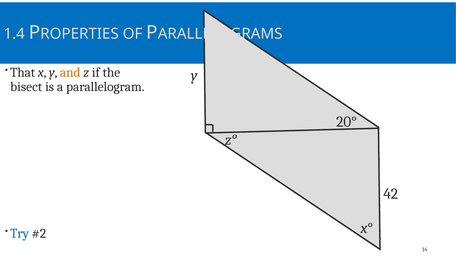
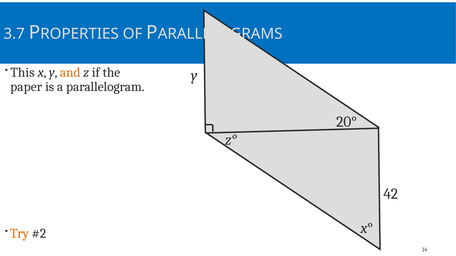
1.4: 1.4 -> 3.7 (14, 34)
That: That -> This (22, 73)
bisect: bisect -> paper (26, 87)
Try colour: blue -> orange (20, 234)
